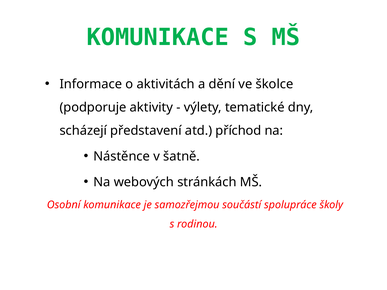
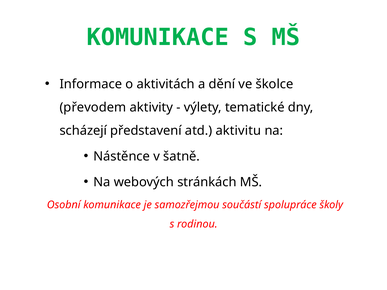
podporuje: podporuje -> převodem (93, 107)
příchod: příchod -> aktivitu (238, 131)
